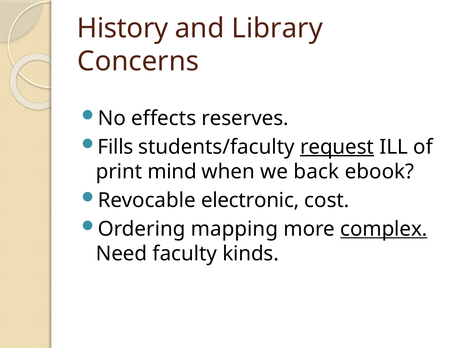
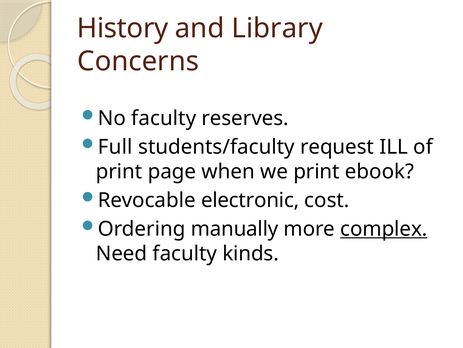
No effects: effects -> faculty (164, 118)
Fills: Fills -> Full (115, 147)
request underline: present -> none (337, 147)
mind: mind -> page (172, 171)
we back: back -> print (317, 171)
mapping: mapping -> manually (235, 228)
